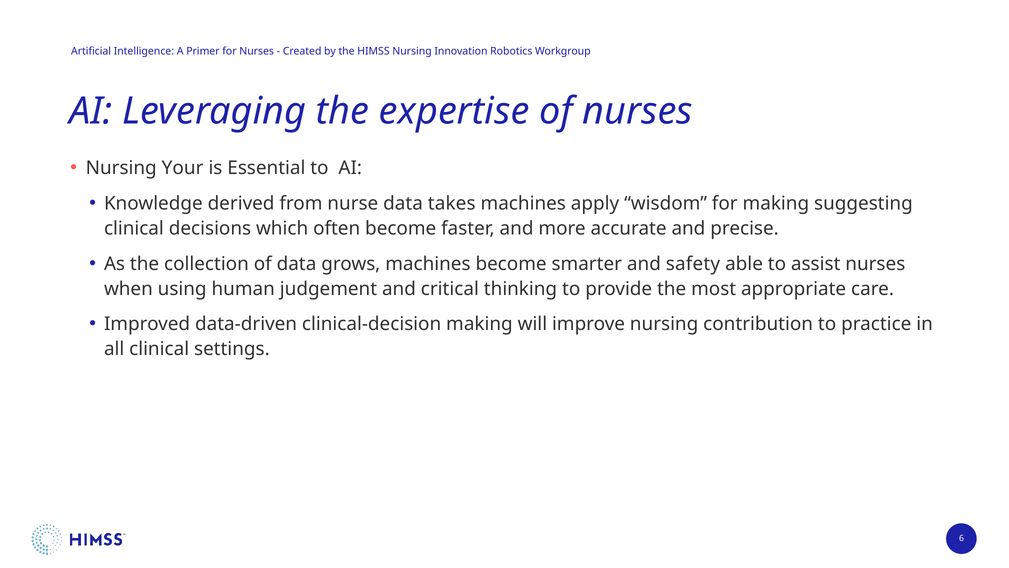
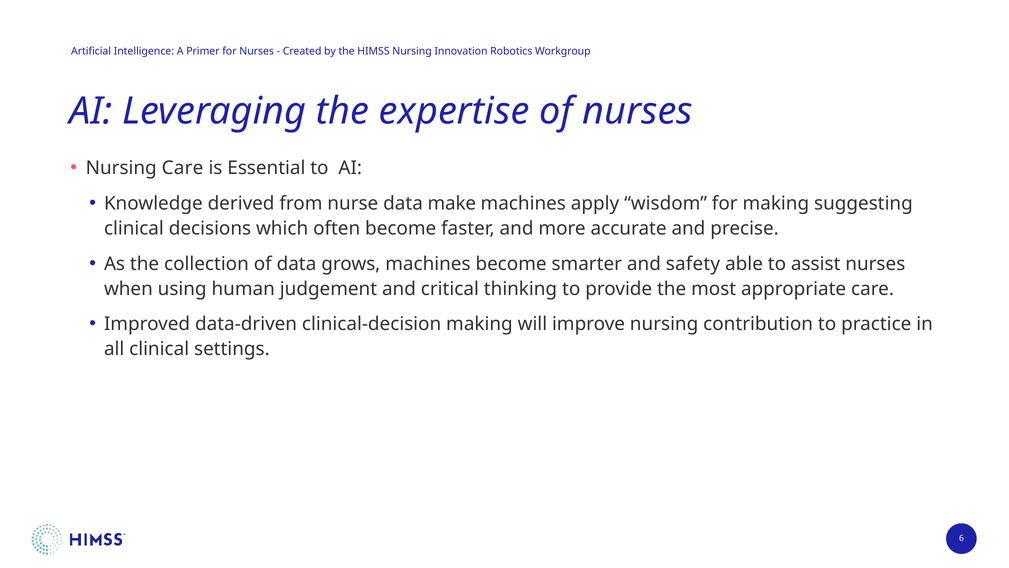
Nursing Your: Your -> Care (183, 168)
takes: takes -> make (452, 203)
